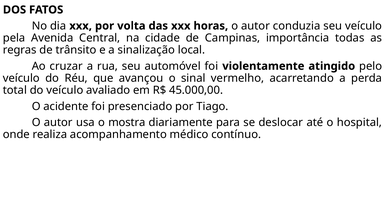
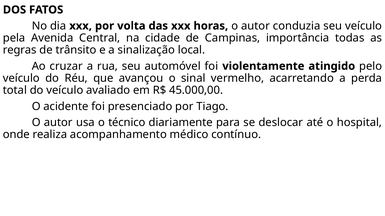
mostra: mostra -> técnico (127, 123)
